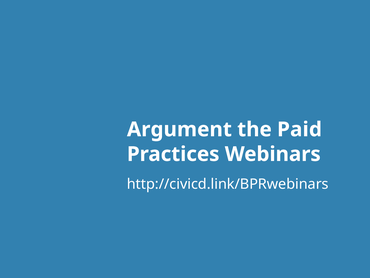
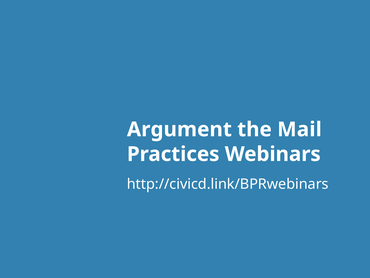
Paid: Paid -> Mail (300, 129)
